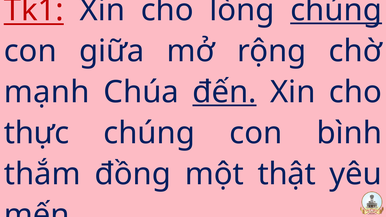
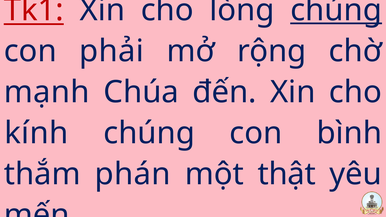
giữa: giữa -> phải (111, 51)
đến underline: present -> none (224, 92)
thực: thực -> kính (36, 133)
đồng: đồng -> phán (133, 174)
